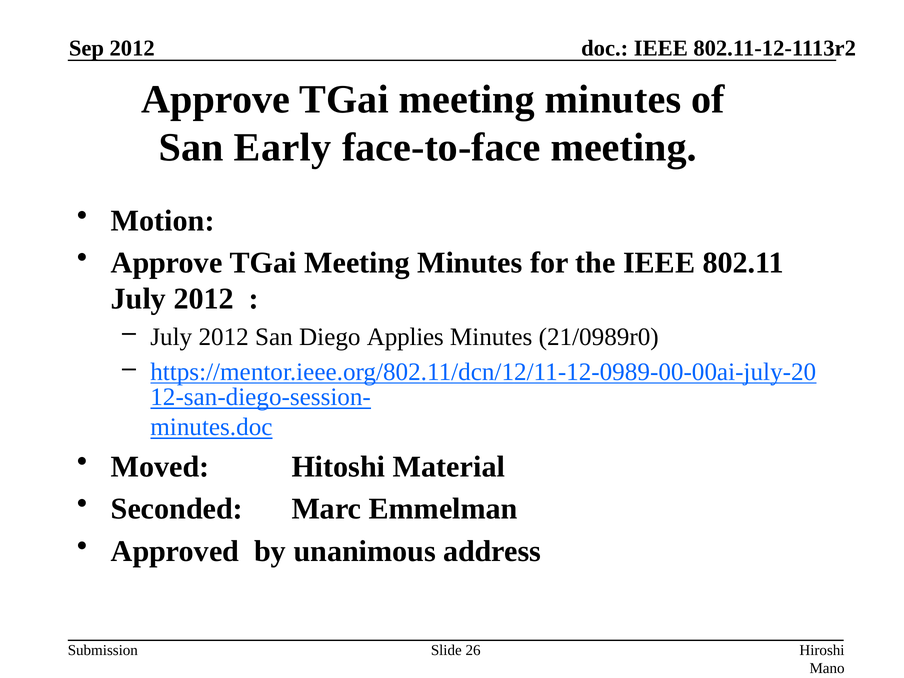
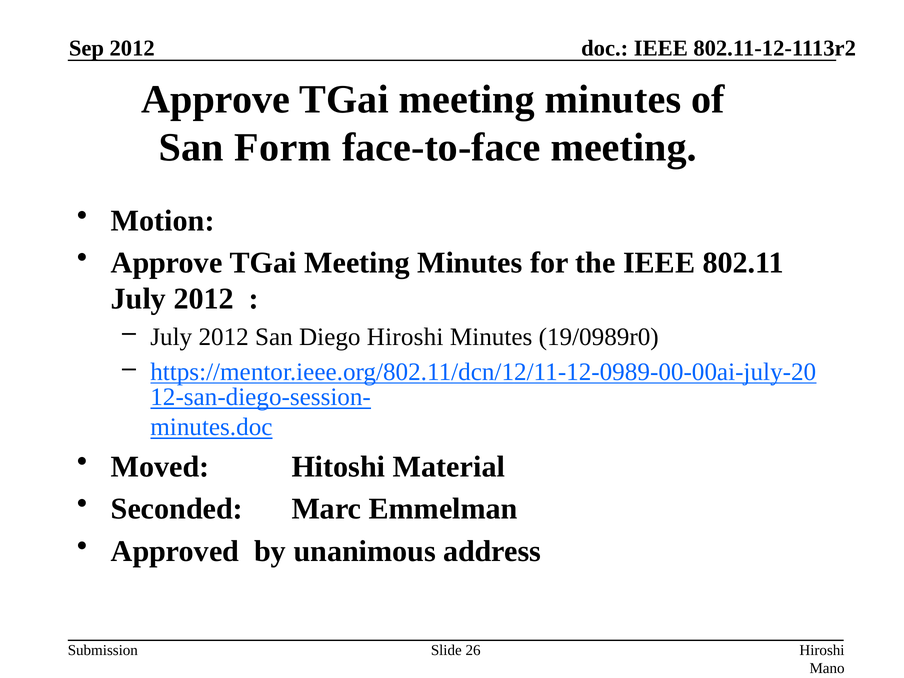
Early: Early -> Form (283, 148)
Diego Applies: Applies -> Hiroshi (405, 337)
21/0989r0: 21/0989r0 -> 19/0989r0 (599, 337)
